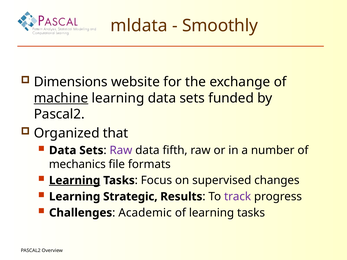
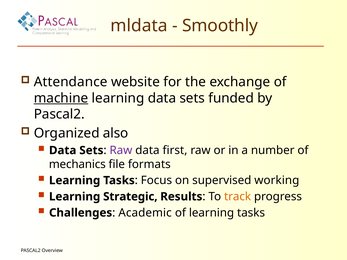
Dimensions: Dimensions -> Attendance (71, 82)
that: that -> also (116, 133)
fifth: fifth -> first (175, 151)
Learning underline: present -> none (75, 181)
changes: changes -> working (277, 181)
track colour: purple -> orange (238, 197)
